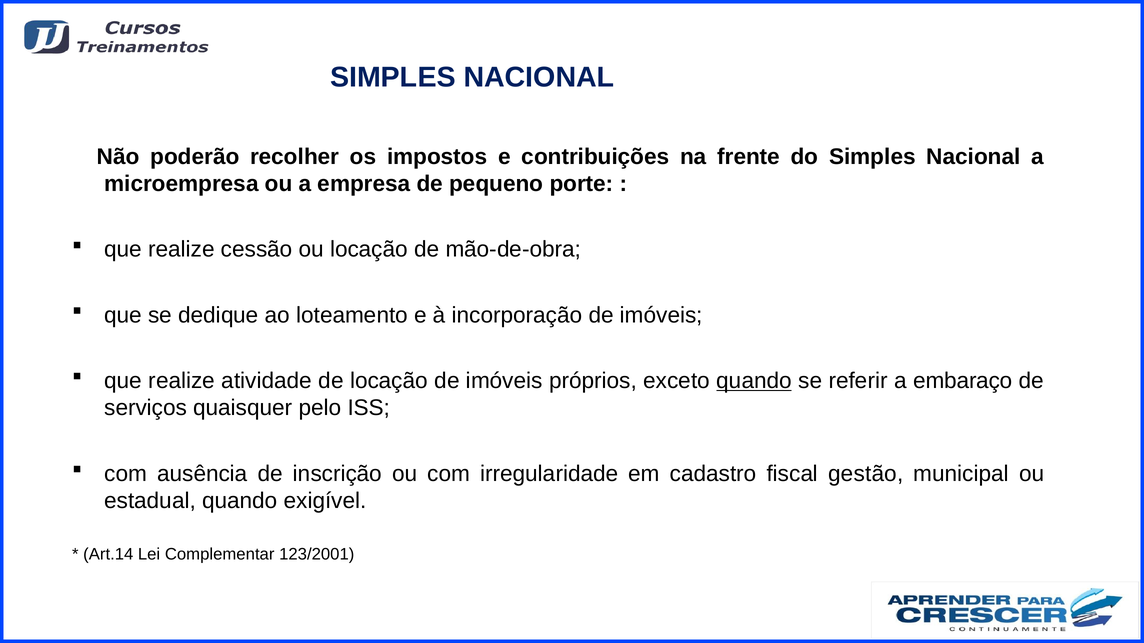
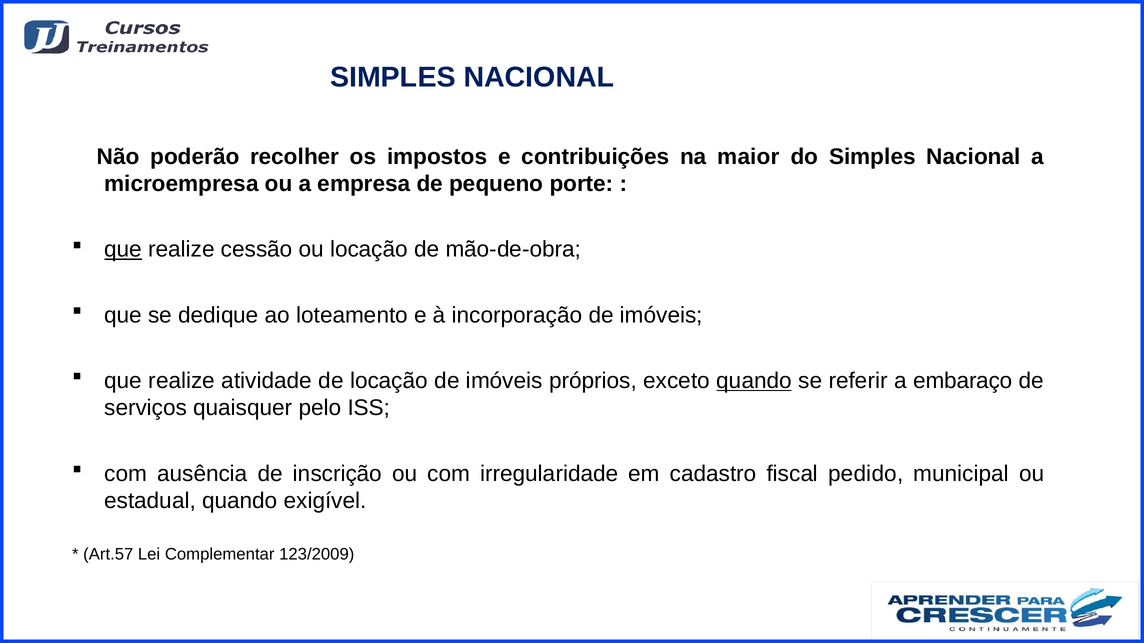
frente: frente -> maior (748, 157)
que underline: none -> present (123, 250)
gestão: gestão -> pedido (866, 474)
Art.14: Art.14 -> Art.57 (108, 555)
123/2001: 123/2001 -> 123/2009 (317, 555)
